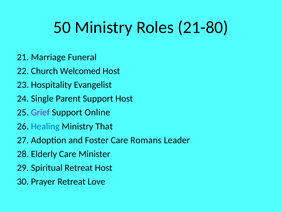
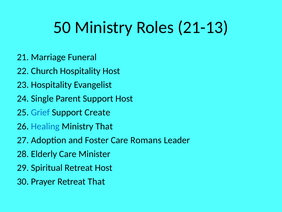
21-80: 21-80 -> 21-13 (203, 27)
Church Welcomed: Welcomed -> Hospitality (80, 71)
Grief colour: purple -> blue (40, 112)
Online: Online -> Create (97, 112)
Retreat Love: Love -> That (96, 181)
